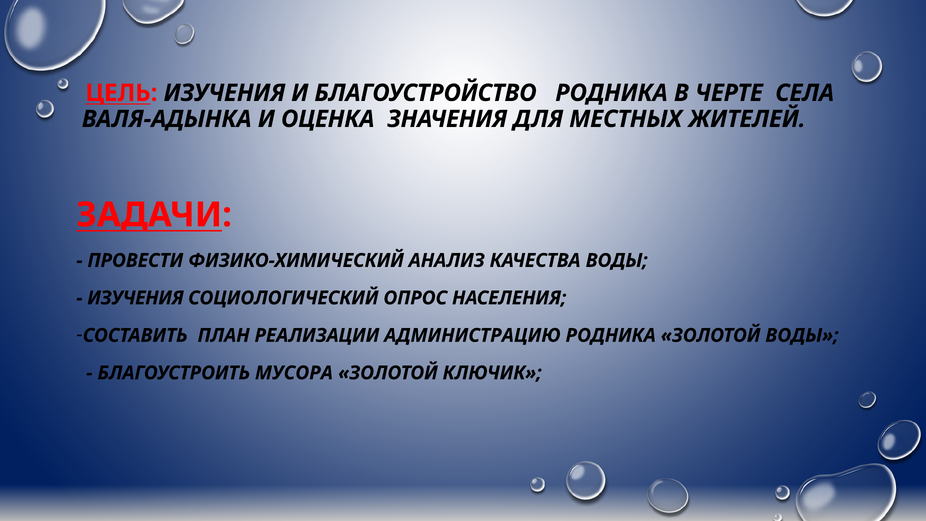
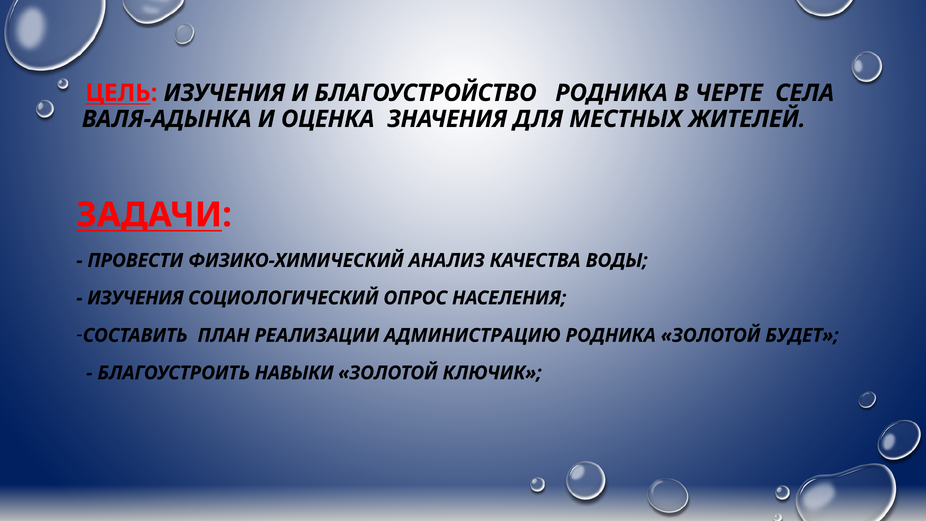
ЗОЛОТОЙ ВОДЫ: ВОДЫ -> БУДЕТ (802, 335)
МУСОРА: МУСОРА -> НАВЫКИ (294, 373)
